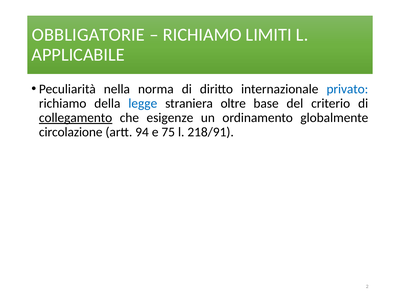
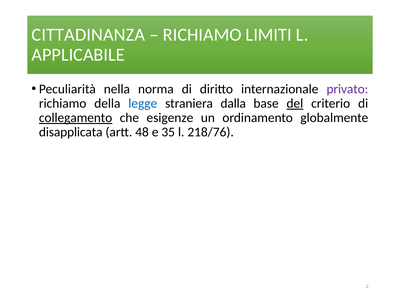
OBBLIGATORIE: OBBLIGATORIE -> CITTADINANZA (88, 35)
privato colour: blue -> purple (347, 89)
oltre: oltre -> dalla (233, 103)
del underline: none -> present (295, 103)
circolazione: circolazione -> disapplicata (71, 132)
94: 94 -> 48 (142, 132)
75: 75 -> 35 (168, 132)
218/91: 218/91 -> 218/76 (211, 132)
